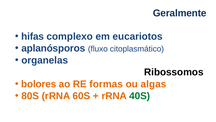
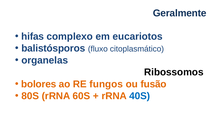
aplanósporos: aplanósporos -> balistósporos (53, 48)
formas: formas -> fungos (106, 84)
algas: algas -> fusão (154, 84)
40S colour: green -> blue (140, 96)
